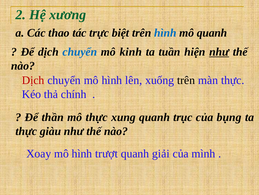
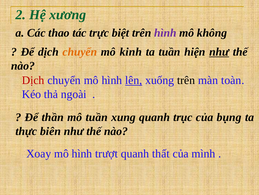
hình colour: blue -> purple (165, 33)
mô quanh: quanh -> không (212, 33)
chuyển colour: blue -> orange (80, 52)
lên underline: none -> present (134, 80)
màn thực: thực -> toàn (233, 80)
chính: chính -> ngoài (74, 94)
mô thực: thực -> tuần (97, 117)
giàu: giàu -> biên (50, 131)
giải: giải -> thất (161, 153)
